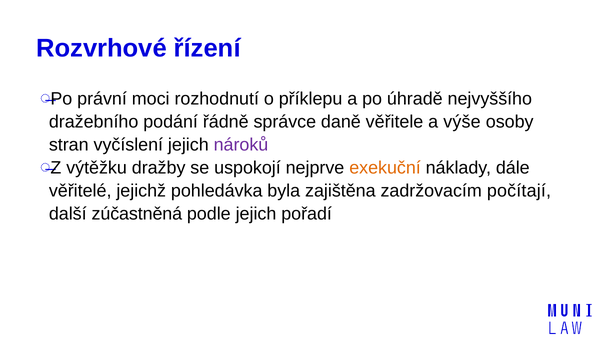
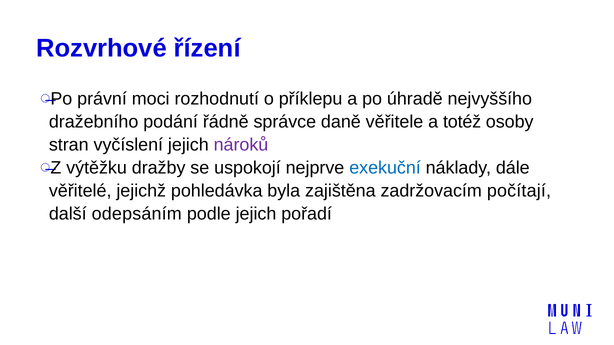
výše: výše -> totéž (462, 122)
exekuční colour: orange -> blue (385, 168)
zúčastněná: zúčastněná -> odepsáním (137, 214)
